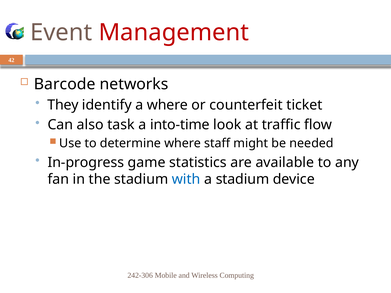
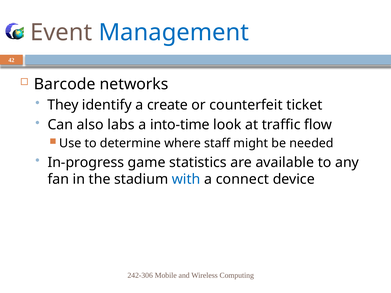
Management colour: red -> blue (174, 33)
a where: where -> create (167, 105)
task: task -> labs (121, 125)
a stadium: stadium -> connect (242, 179)
